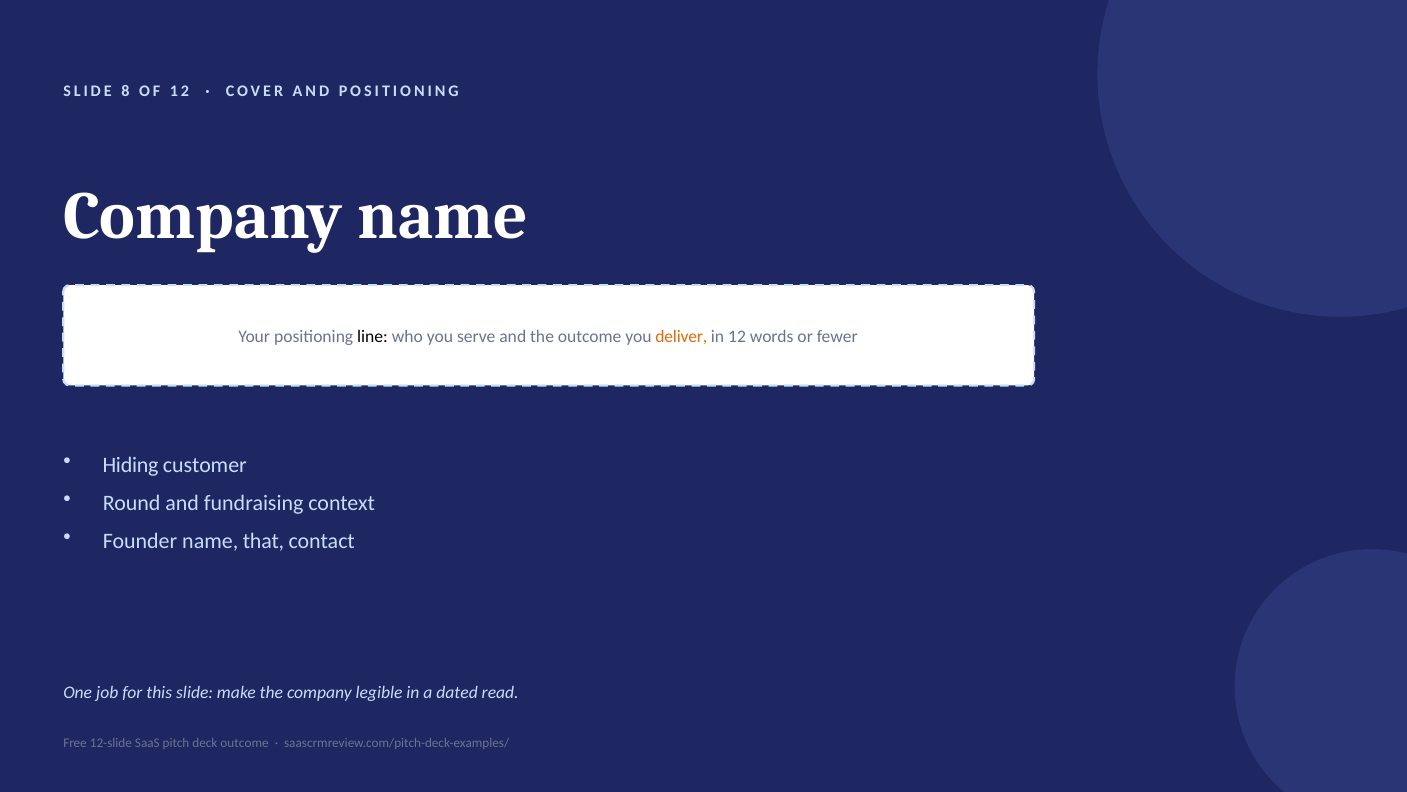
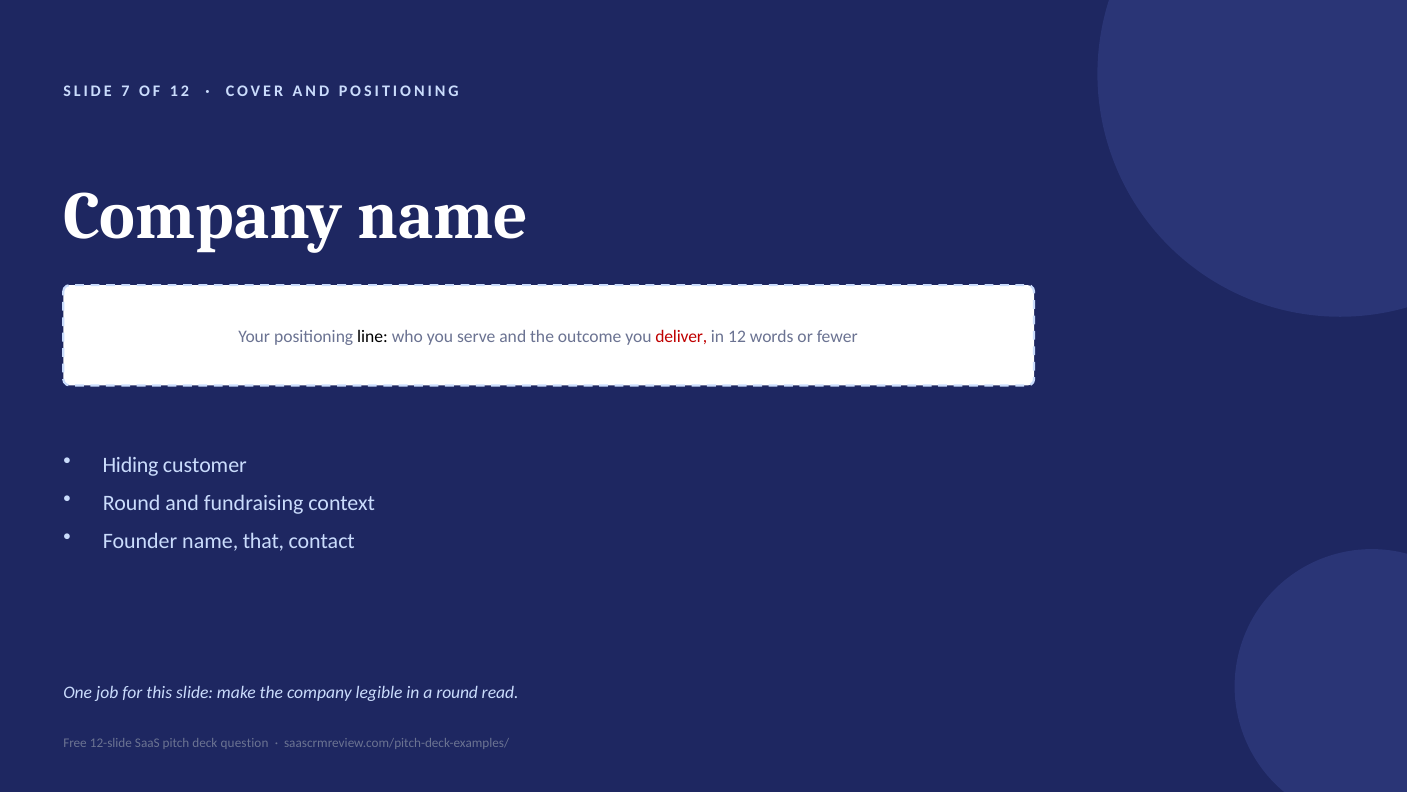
8: 8 -> 7 (125, 91)
deliver colour: orange -> red (681, 336)
a dated: dated -> round (457, 692)
deck outcome: outcome -> question (245, 743)
